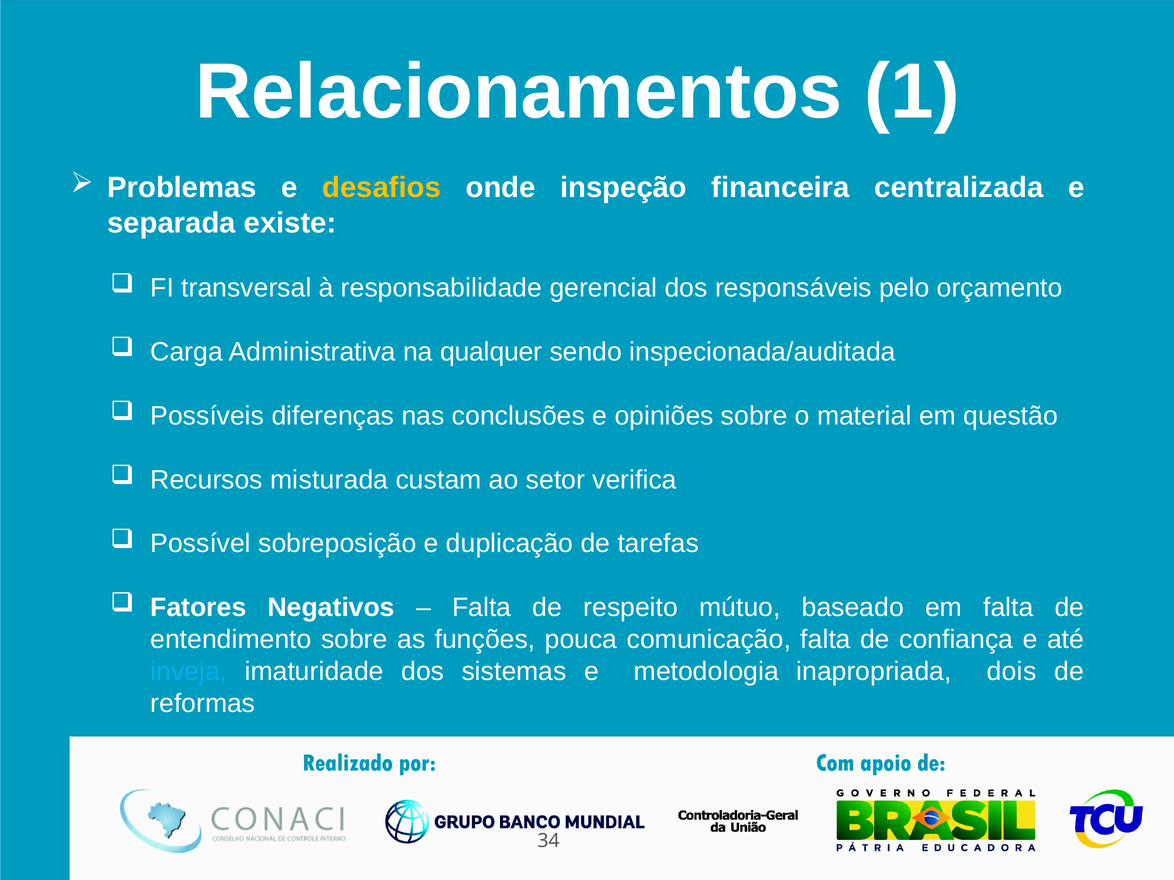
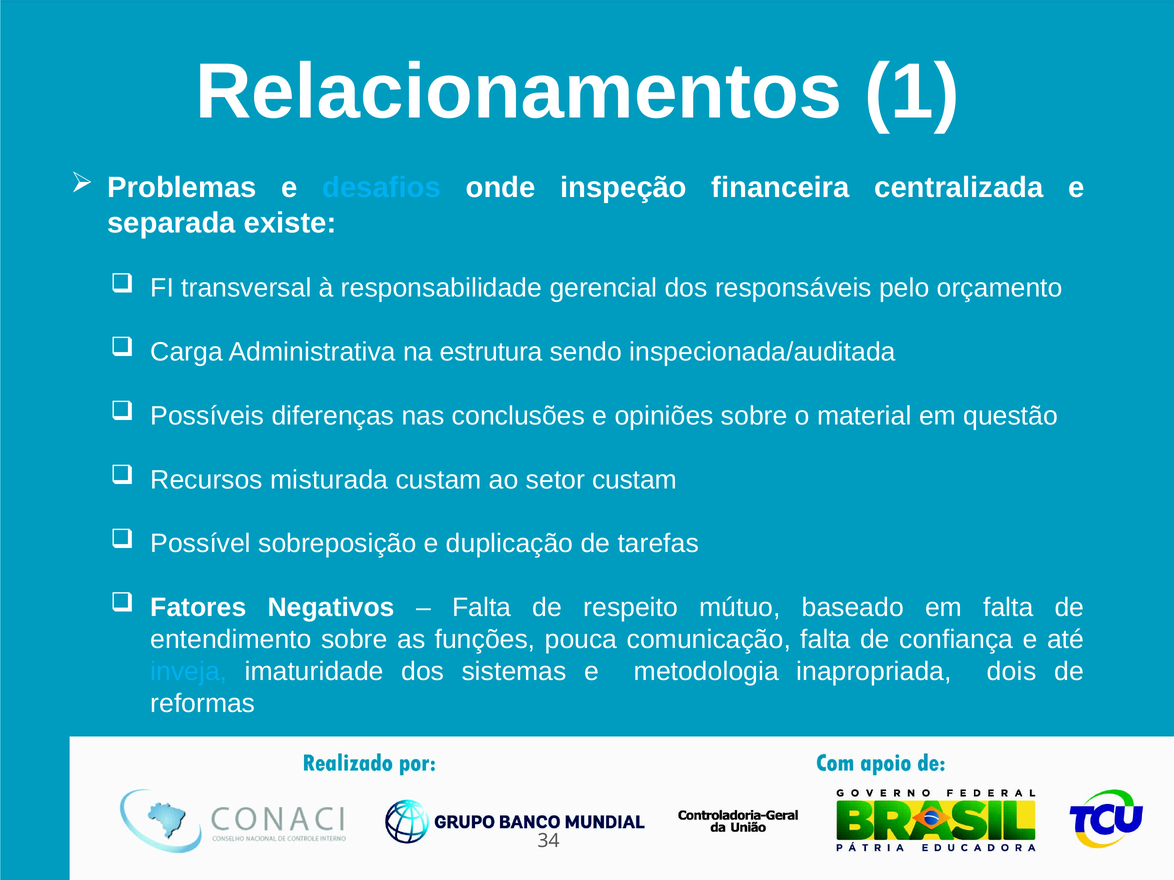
desafios colour: yellow -> light blue (382, 188)
qualquer: qualquer -> estrutura (491, 352)
setor verifica: verifica -> custam (635, 480)
